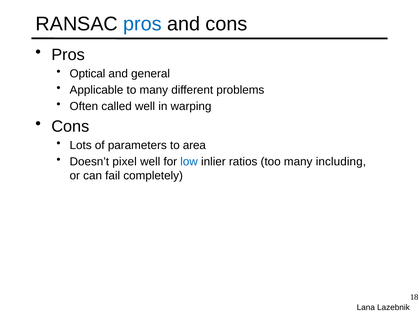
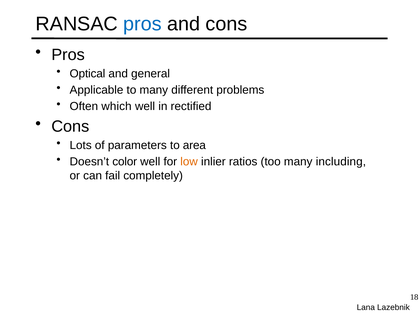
called: called -> which (117, 106)
warping: warping -> rectified (191, 106)
pixel: pixel -> color (125, 162)
low colour: blue -> orange (189, 162)
